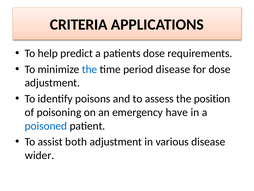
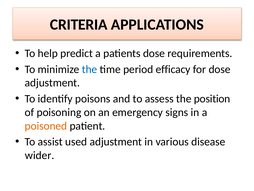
period disease: disease -> efficacy (173, 69)
have: have -> signs (177, 112)
poisoned colour: blue -> orange (46, 126)
both: both -> used (76, 141)
